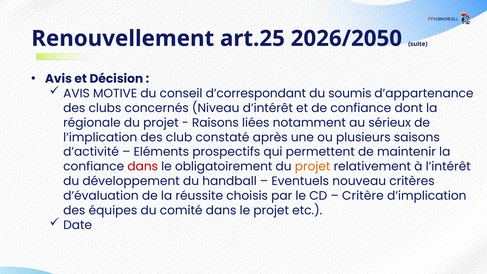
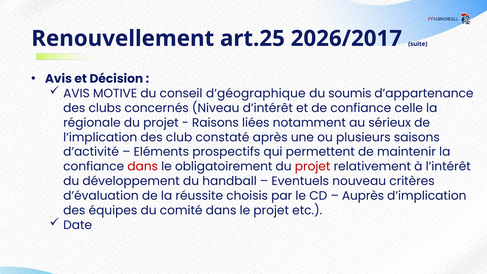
2026/2050: 2026/2050 -> 2026/2017 (346, 39)
d’correspondant: d’correspondant -> d’géographique (256, 93)
dont: dont -> celle (409, 108)
projet colour: orange -> red (313, 167)
Critère: Critère -> Auprès (363, 196)
